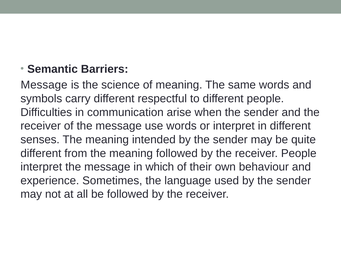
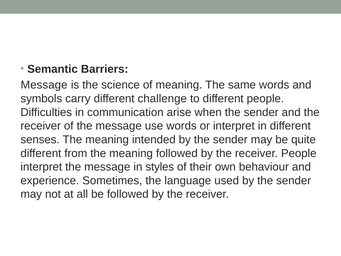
respectful: respectful -> challenge (162, 99)
which: which -> styles (160, 167)
